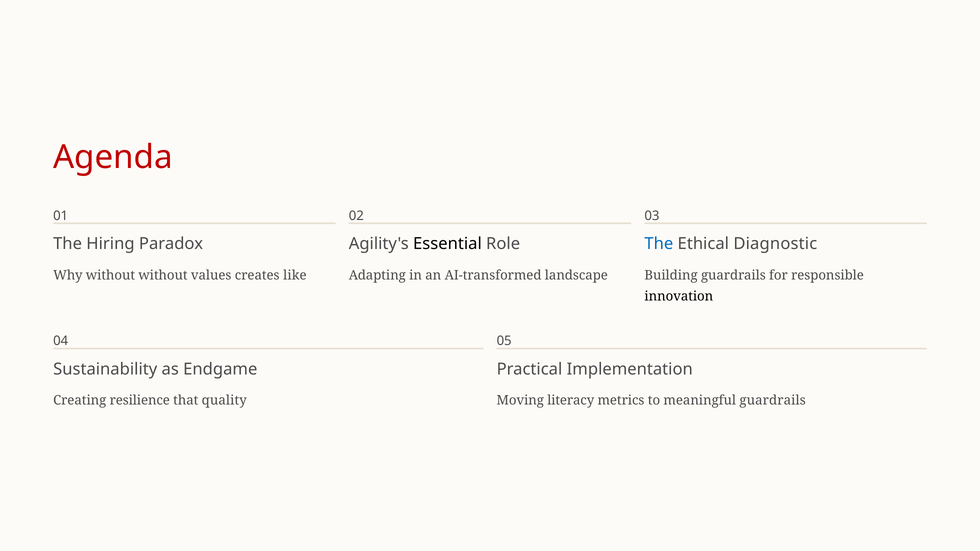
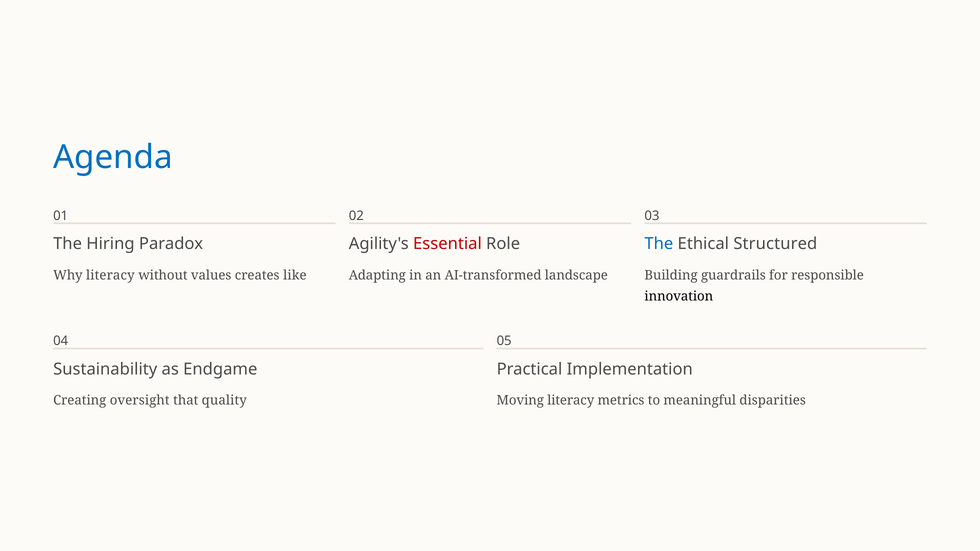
Agenda colour: red -> blue (113, 157)
Essential colour: black -> red (447, 244)
Diagnostic: Diagnostic -> Structured (775, 244)
Why without: without -> literacy (110, 275)
resilience: resilience -> oversight (140, 401)
meaningful guardrails: guardrails -> disparities (773, 401)
